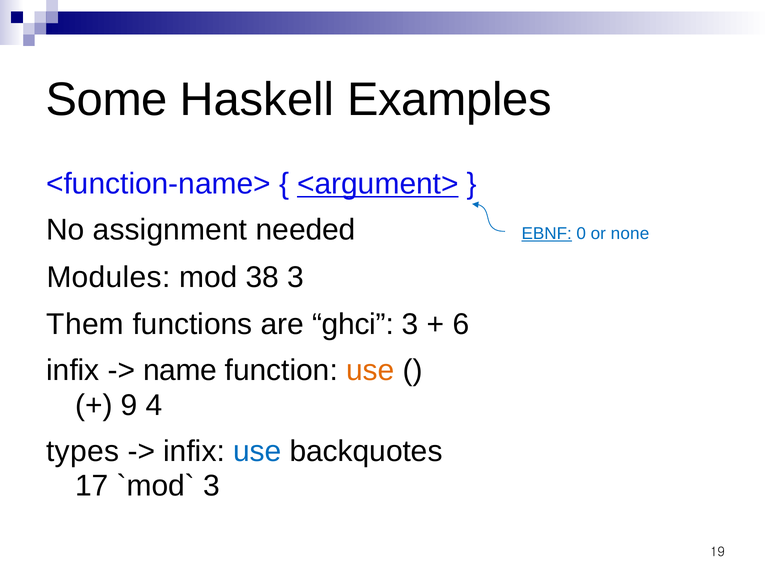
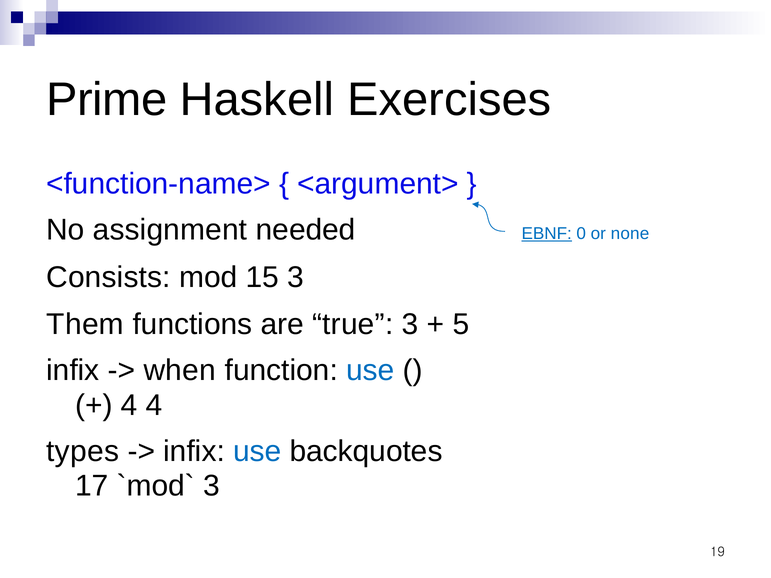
Some: Some -> Prime (107, 100)
Examples: Examples -> Exercises (449, 100)
<argument> underline: present -> none (378, 184)
Modules: Modules -> Consists (109, 277)
38: 38 -> 15 (262, 277)
ghci: ghci -> true (353, 325)
6: 6 -> 5 (461, 325)
name: name -> when (180, 371)
use colour: orange -> blue (370, 371)
9: 9 -> 4 (129, 405)
